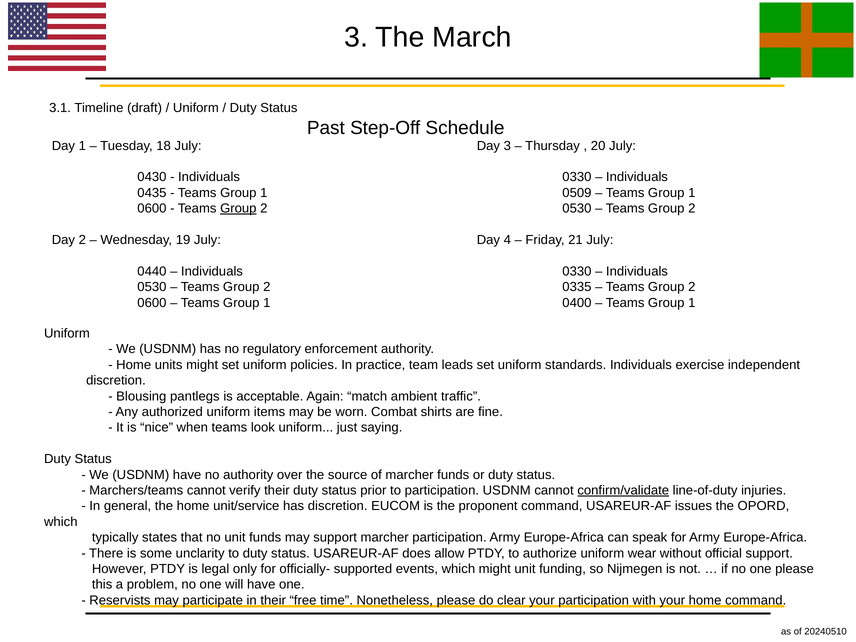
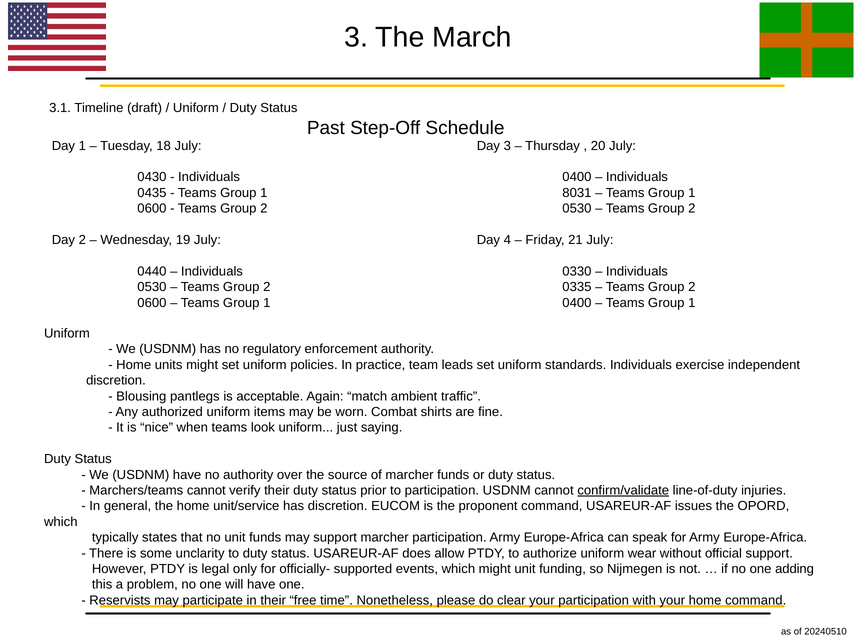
0330: 0330 -> 0400 (577, 177)
0509: 0509 -> 8031 (577, 193)
Group underline: present -> none (238, 209)
one please: please -> adding (795, 569)
